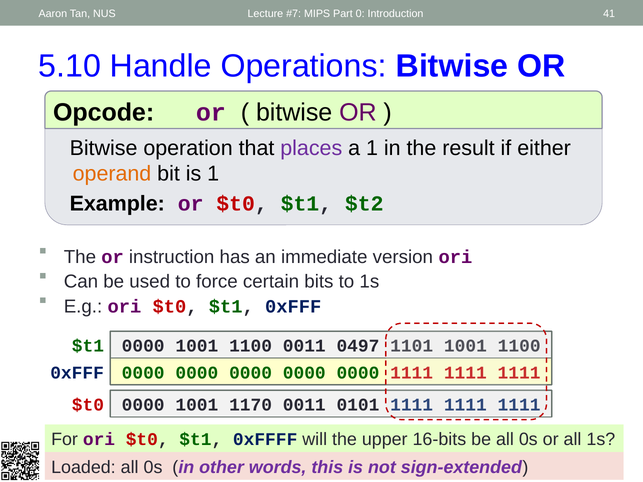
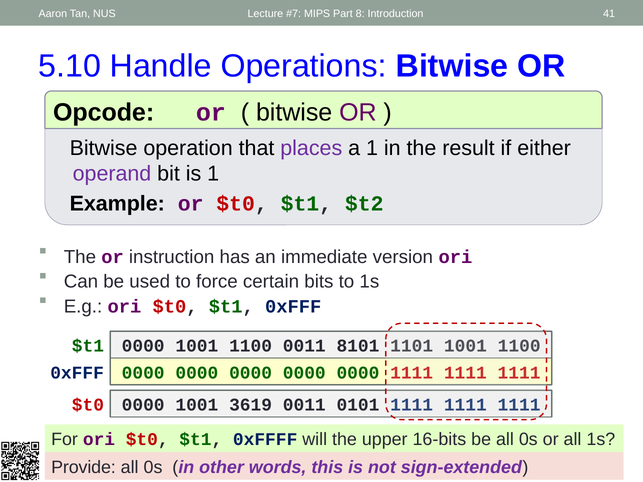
0: 0 -> 8 (360, 14)
operand colour: orange -> purple (112, 174)
0497: 0497 -> 8101 (358, 346)
1170: 1170 -> 3619 (251, 405)
Loaded: Loaded -> Provide (84, 467)
